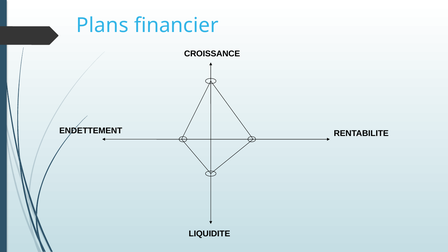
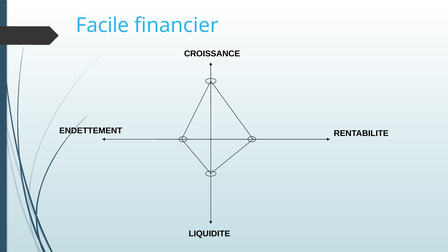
Plans: Plans -> Facile (103, 26)
